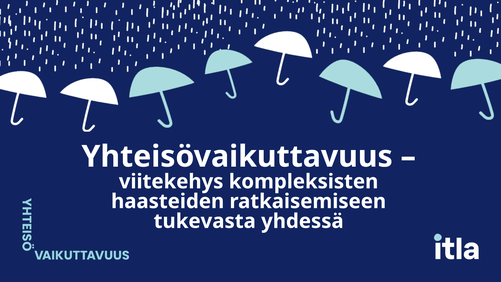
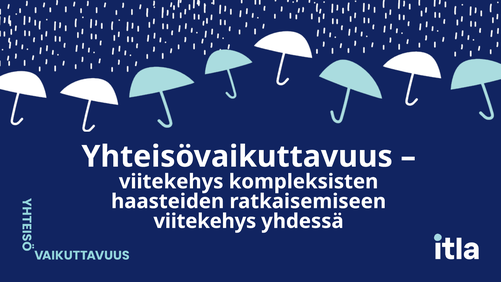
tukevasta: tukevasta -> viitekehys (205, 221)
